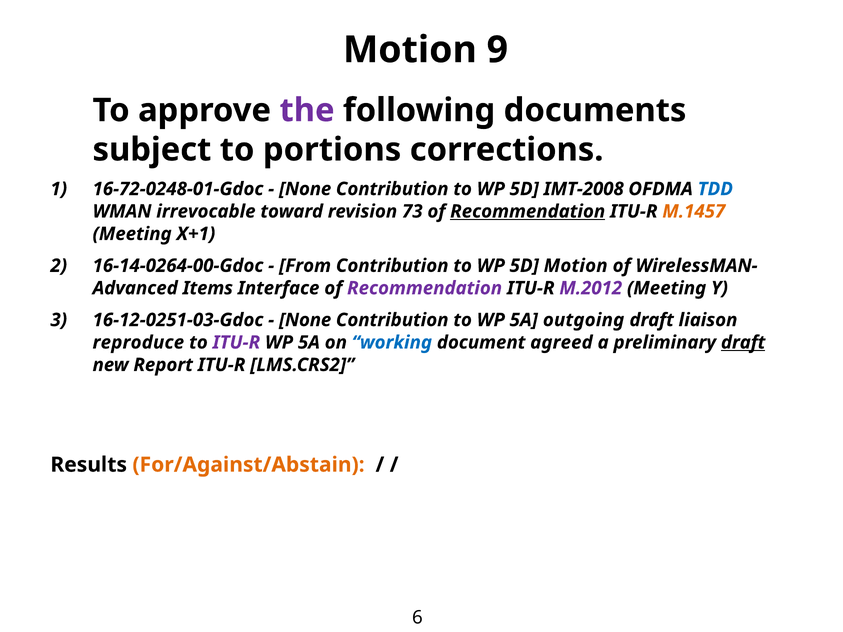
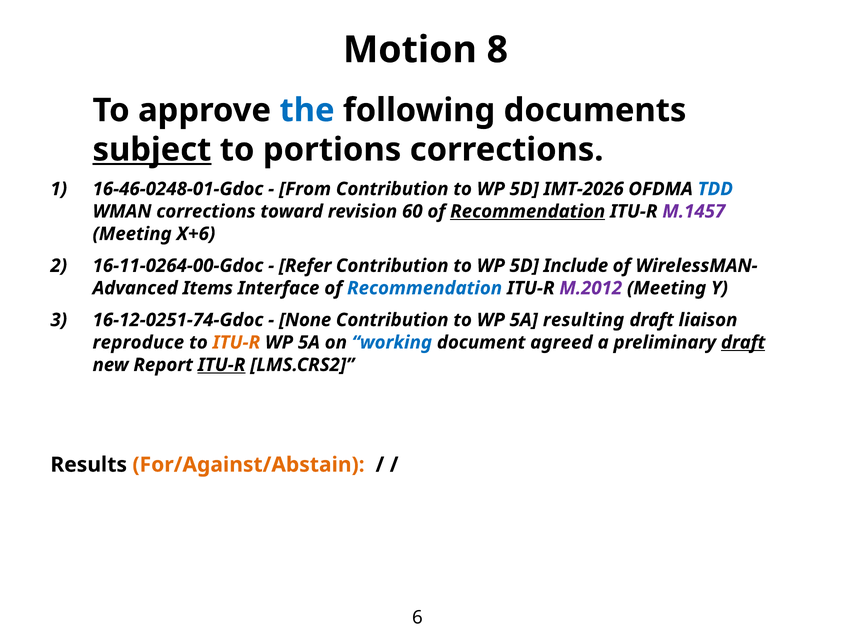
9: 9 -> 8 (497, 50)
the colour: purple -> blue (307, 110)
subject underline: none -> present (152, 150)
16-72-0248-01-Gdoc: 16-72-0248-01-Gdoc -> 16-46-0248-01-Gdoc (178, 189)
None: None -> From (305, 189)
IMT-2008: IMT-2008 -> IMT-2026 (584, 189)
WMAN irrevocable: irrevocable -> corrections (206, 212)
73: 73 -> 60 (412, 212)
M.1457 colour: orange -> purple (694, 212)
X+1: X+1 -> X+6 (196, 234)
16-14-0264-00-Gdoc: 16-14-0264-00-Gdoc -> 16-11-0264-00-Gdoc (178, 266)
From: From -> Refer (305, 266)
5D Motion: Motion -> Include (576, 266)
Recommendation colour: purple -> blue (425, 288)
16-12-0251-03-Gdoc: 16-12-0251-03-Gdoc -> 16-12-0251-74-Gdoc (178, 320)
outgoing: outgoing -> resulting (584, 320)
ITU-R colour: purple -> orange (236, 343)
ITU-R underline: none -> present (222, 365)
